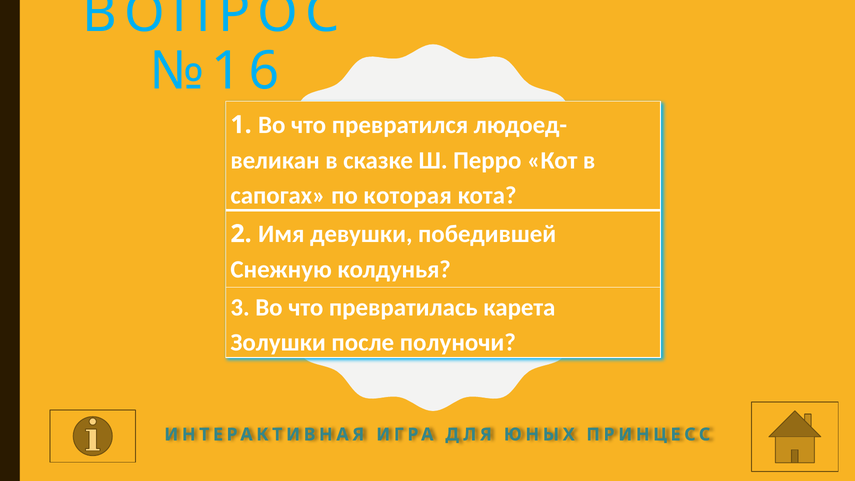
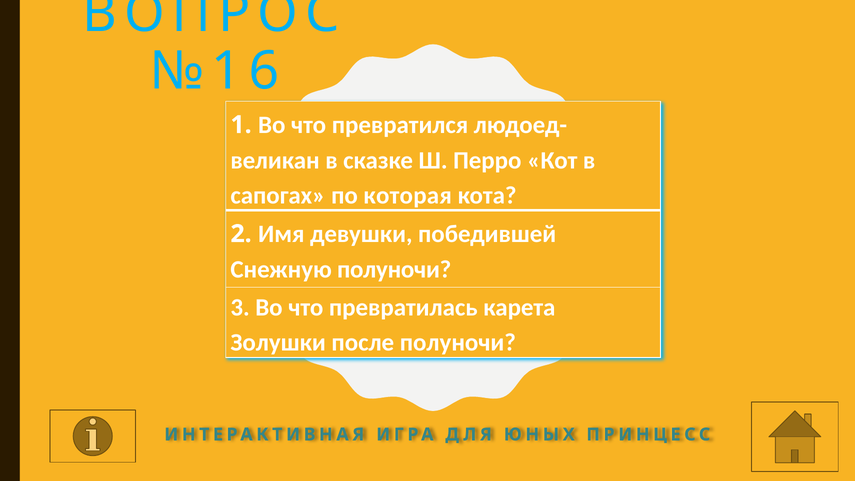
Снежную колдунья: колдунья -> полуночи (394, 269)
